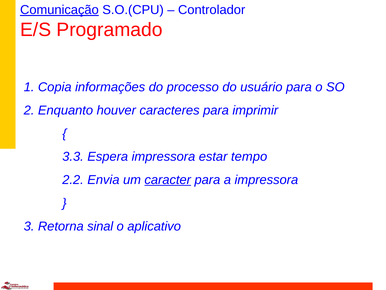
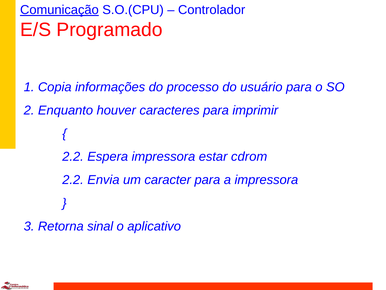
3.3: 3.3 -> 2.2 (73, 156)
tempo: tempo -> cdrom (249, 156)
caracter underline: present -> none (168, 180)
